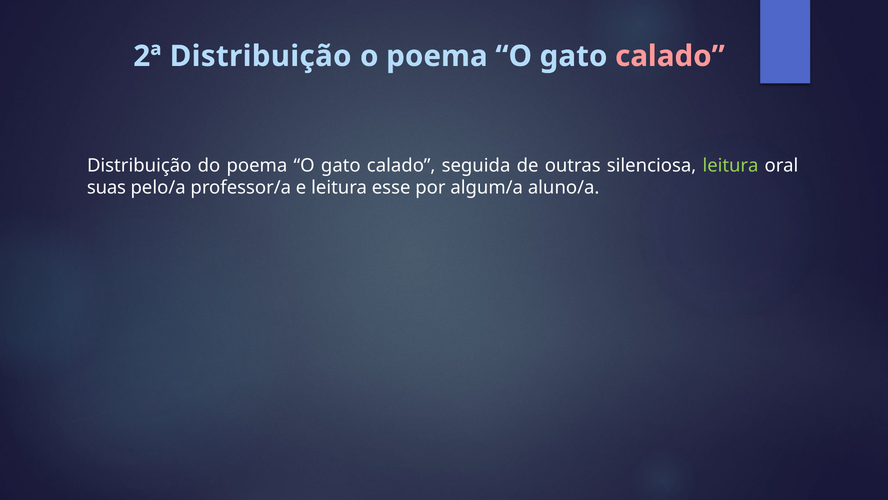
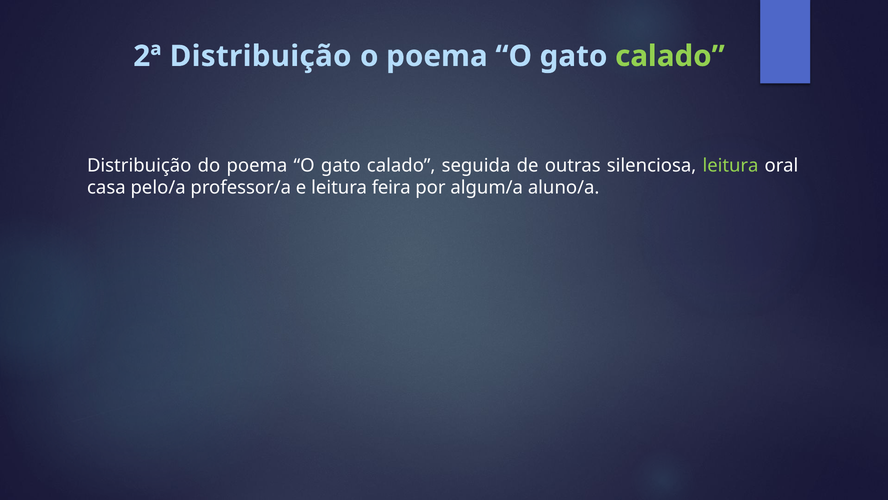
calado colour: pink -> light green (670, 56)
suas: suas -> casa (106, 187)
esse: esse -> feira (391, 187)
